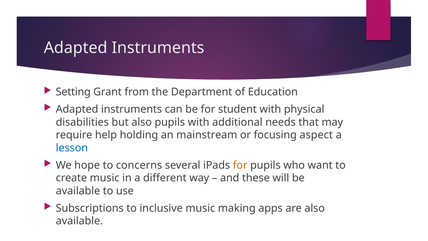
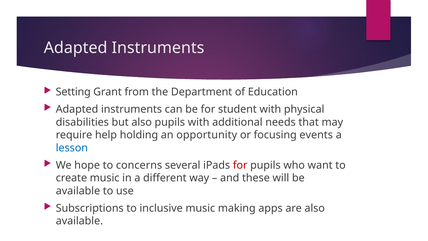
mainstream: mainstream -> opportunity (207, 135)
aspect: aspect -> events (316, 135)
for colour: orange -> red (240, 165)
